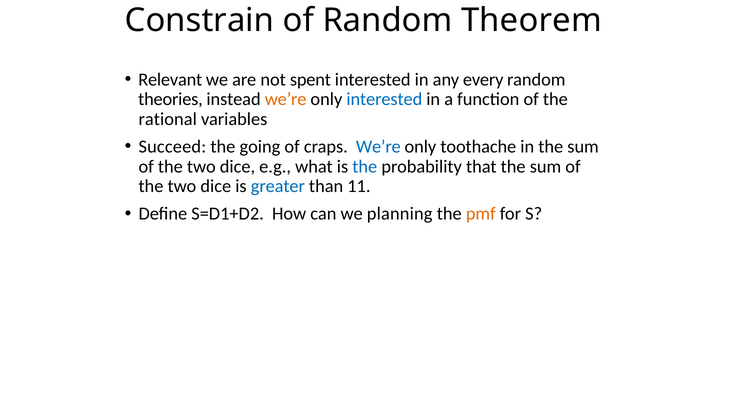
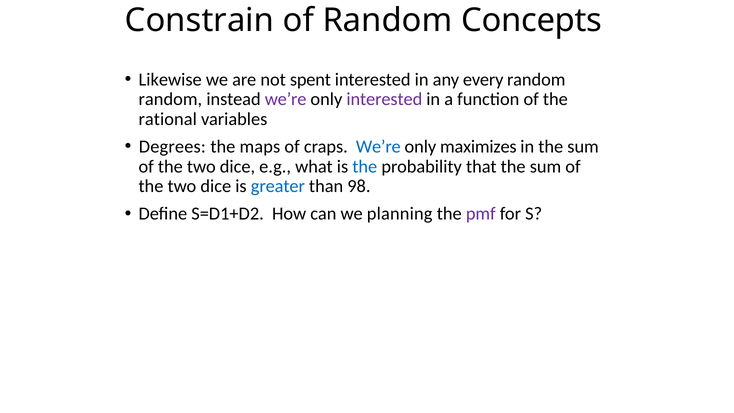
Theorem: Theorem -> Concepts (532, 20)
Relevant: Relevant -> Likewise (170, 80)
theories: theories -> random (170, 99)
we’re colour: orange -> purple (286, 99)
interested colour: blue -> purple (384, 99)
Succeed: Succeed -> Degrees (172, 147)
going: going -> maps (260, 147)
toothache: toothache -> maximizes (478, 147)
11: 11 -> 98 (359, 186)
pmf colour: orange -> purple (481, 214)
